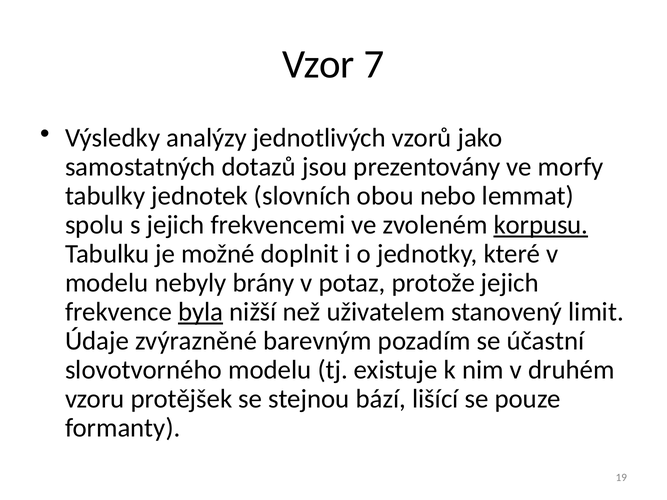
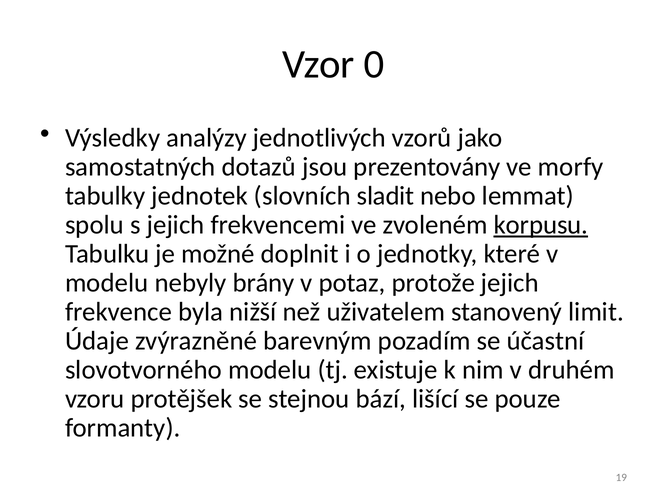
7: 7 -> 0 (374, 65)
obou: obou -> sladit (386, 196)
byla underline: present -> none (201, 312)
